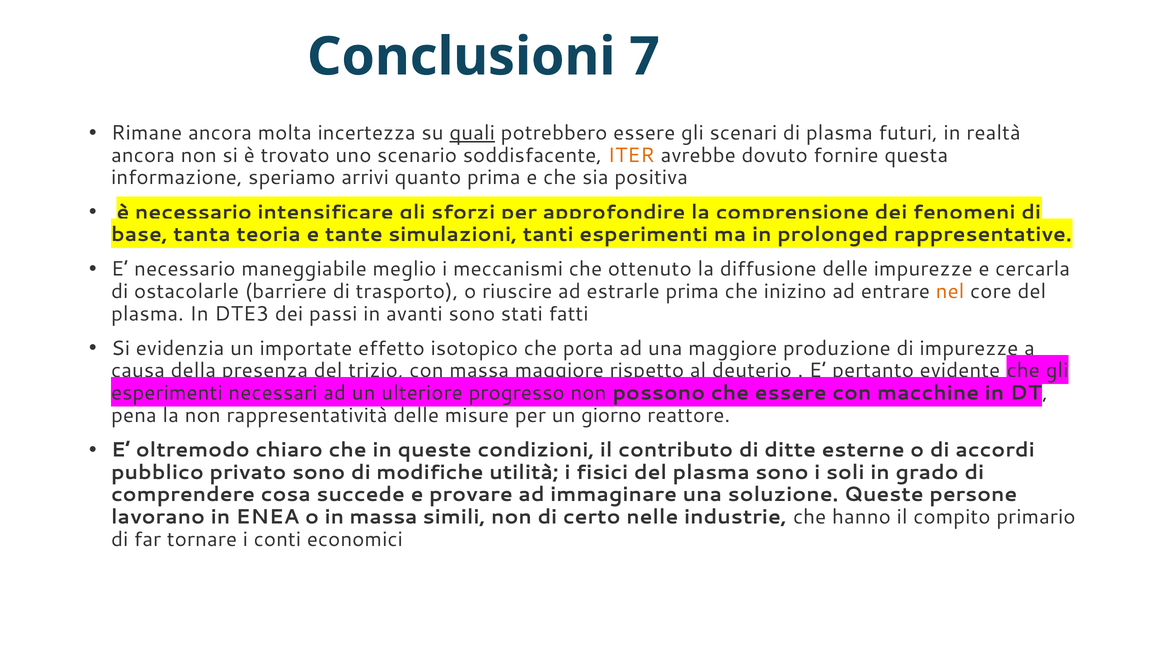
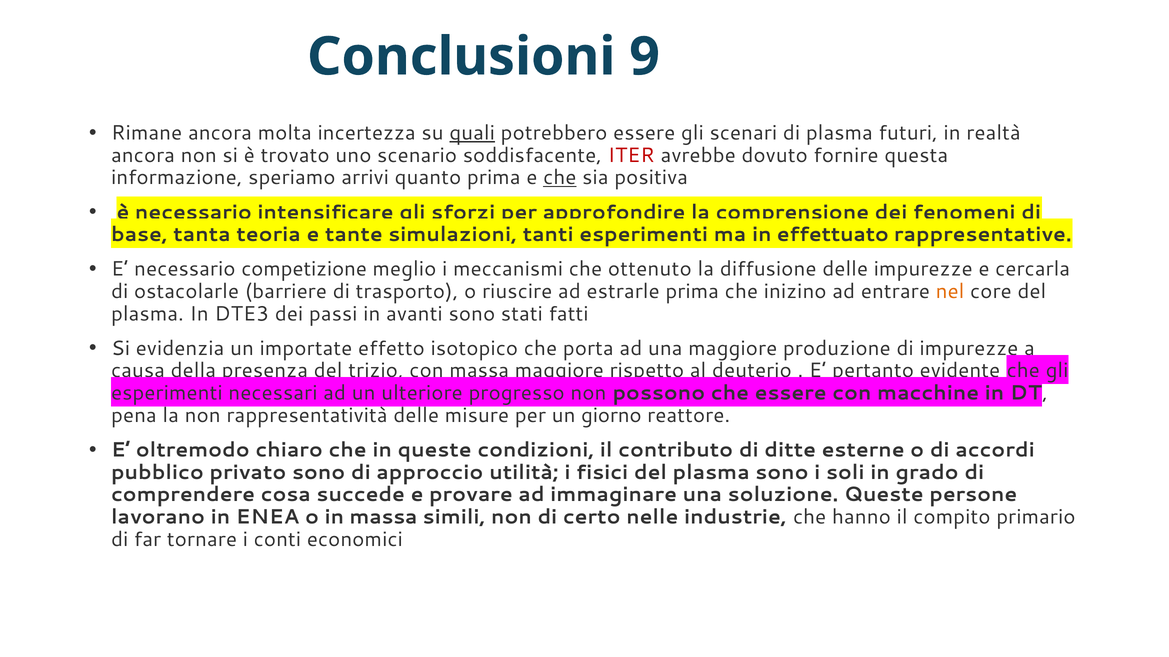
7: 7 -> 9 (645, 57)
ITER colour: orange -> red (631, 155)
che underline: none -> present (560, 178)
prolonged: prolonged -> effettuato (833, 235)
maneggiabile: maneggiabile -> competizione (304, 269)
modifiche: modifiche -> approccio (430, 473)
